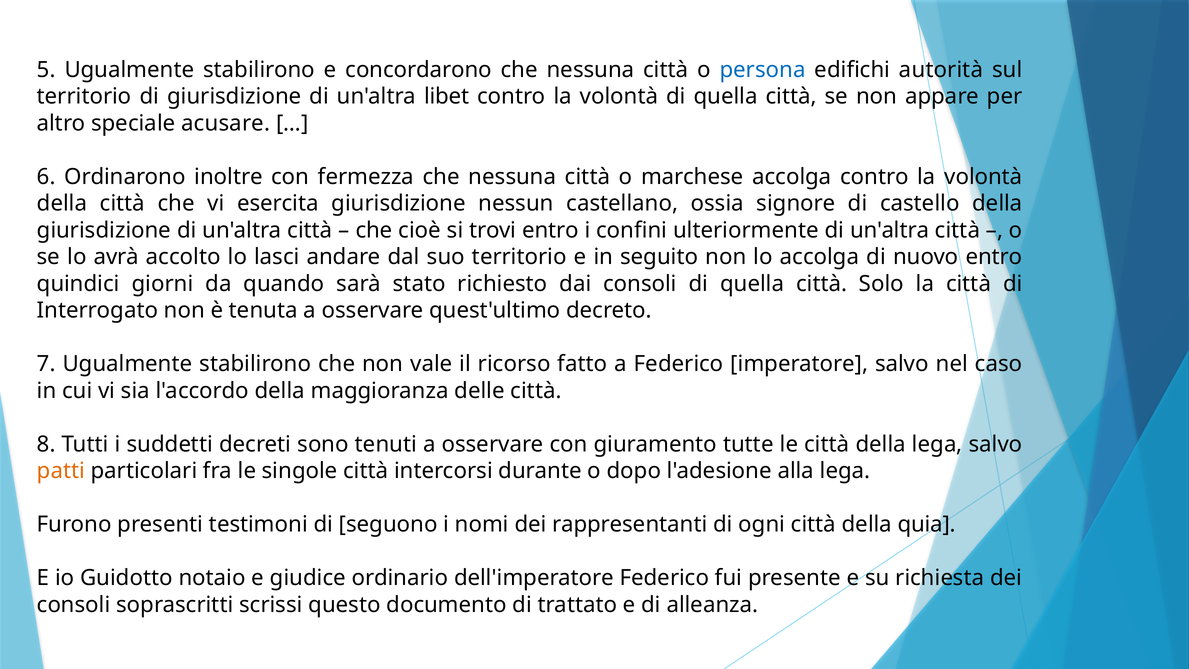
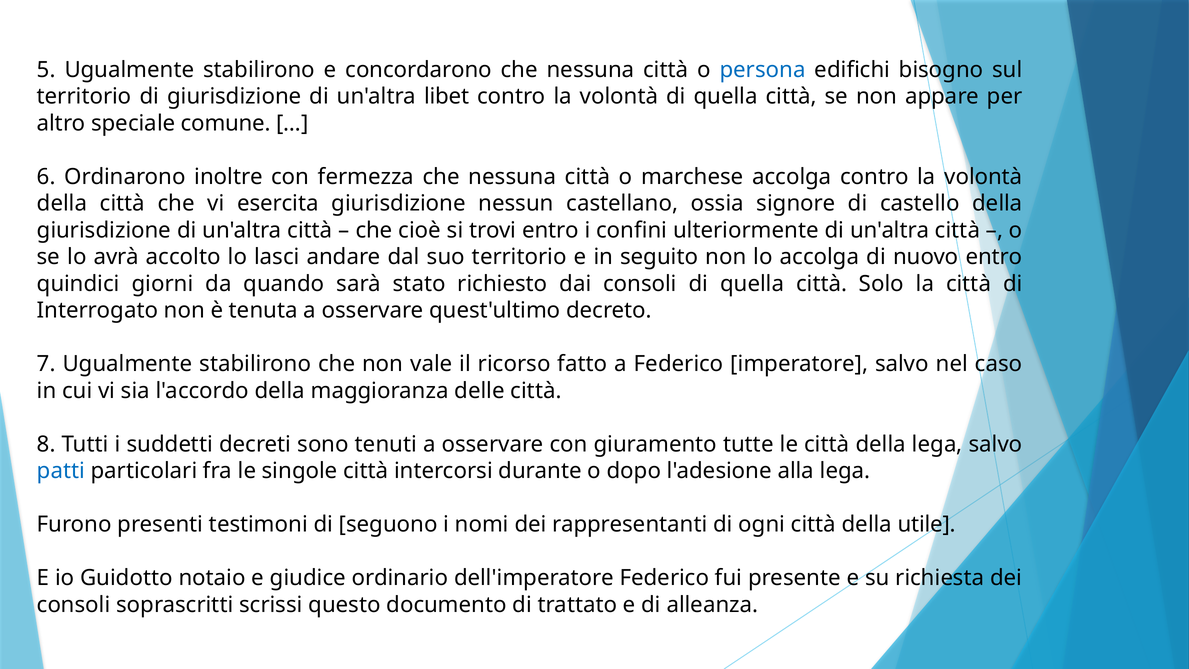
autorità: autorità -> bisogno (941, 70)
acusare: acusare -> comune (226, 123)
patti colour: orange -> blue (61, 471)
quia: quia -> utile (927, 524)
